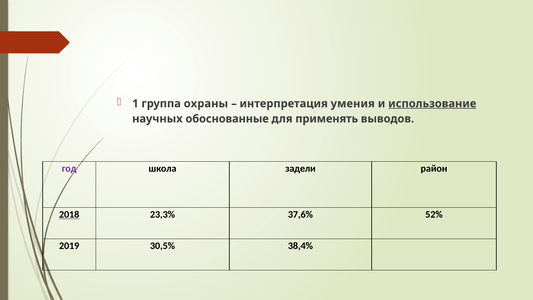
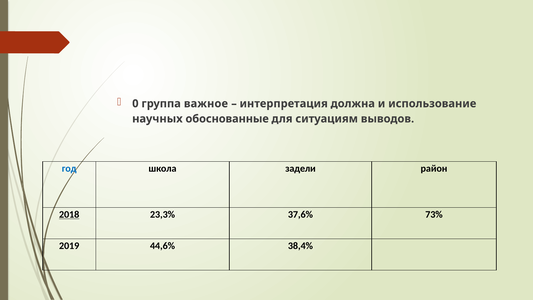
1: 1 -> 0 (135, 104)
охраны: охраны -> важное (206, 104)
умения: умения -> должна (353, 104)
использование underline: present -> none (432, 104)
применять: применять -> ситуациям (327, 119)
год colour: purple -> blue (69, 168)
52%: 52% -> 73% (434, 214)
30,5%: 30,5% -> 44,6% (163, 246)
